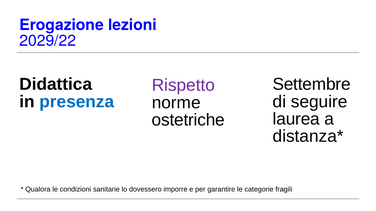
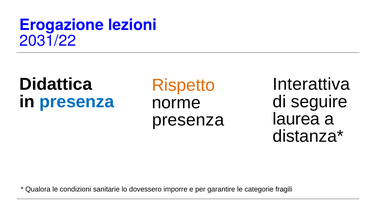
2029/22: 2029/22 -> 2031/22 (48, 41)
Settembre: Settembre -> Interattiva (311, 84)
Rispetto colour: purple -> orange (183, 85)
ostetriche: ostetriche -> presenza (188, 120)
